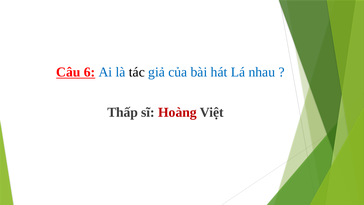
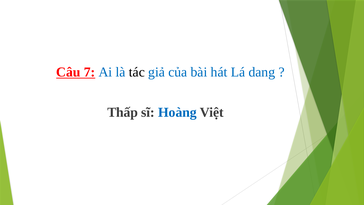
6: 6 -> 7 (90, 72)
nhau: nhau -> dang (262, 72)
Hoàng colour: red -> blue (177, 112)
